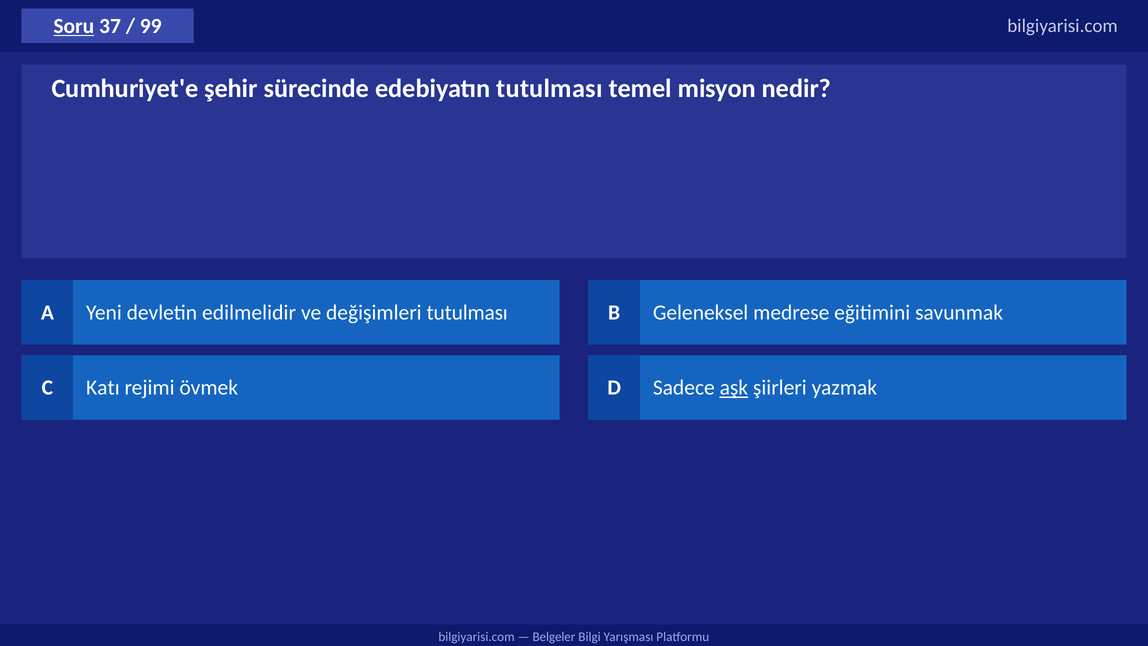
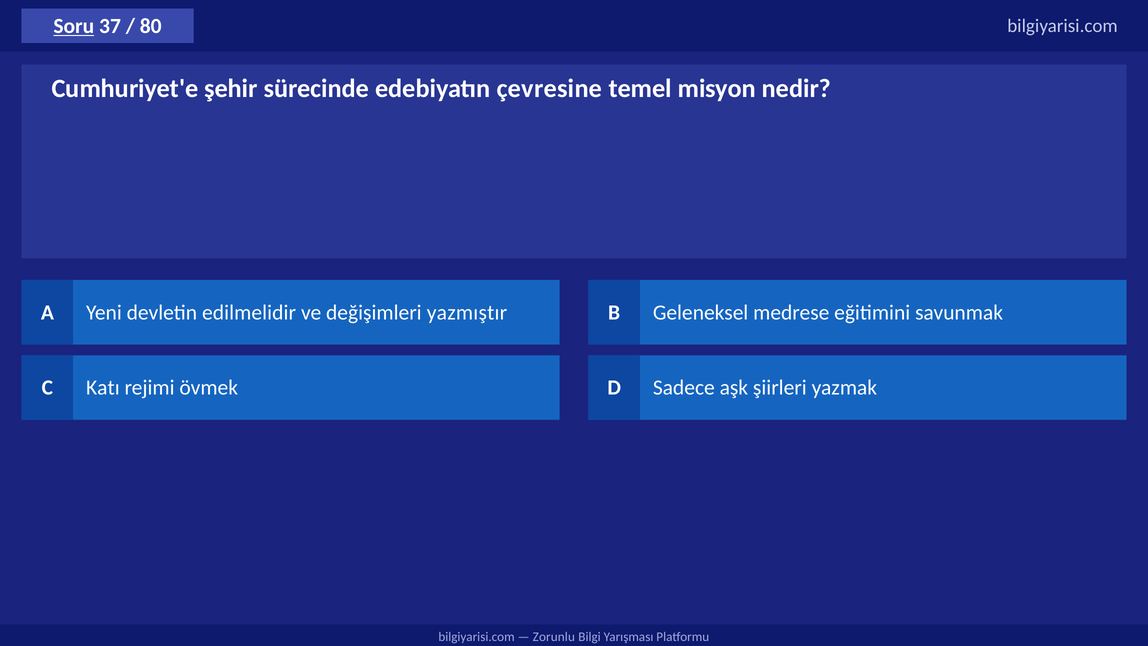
99: 99 -> 80 (151, 26)
edebiyatın tutulması: tutulması -> çevresine (549, 88)
değişimleri tutulması: tutulması -> yazmıştır (467, 312)
aşk underline: present -> none (734, 388)
Belgeler: Belgeler -> Zorunlu (554, 637)
